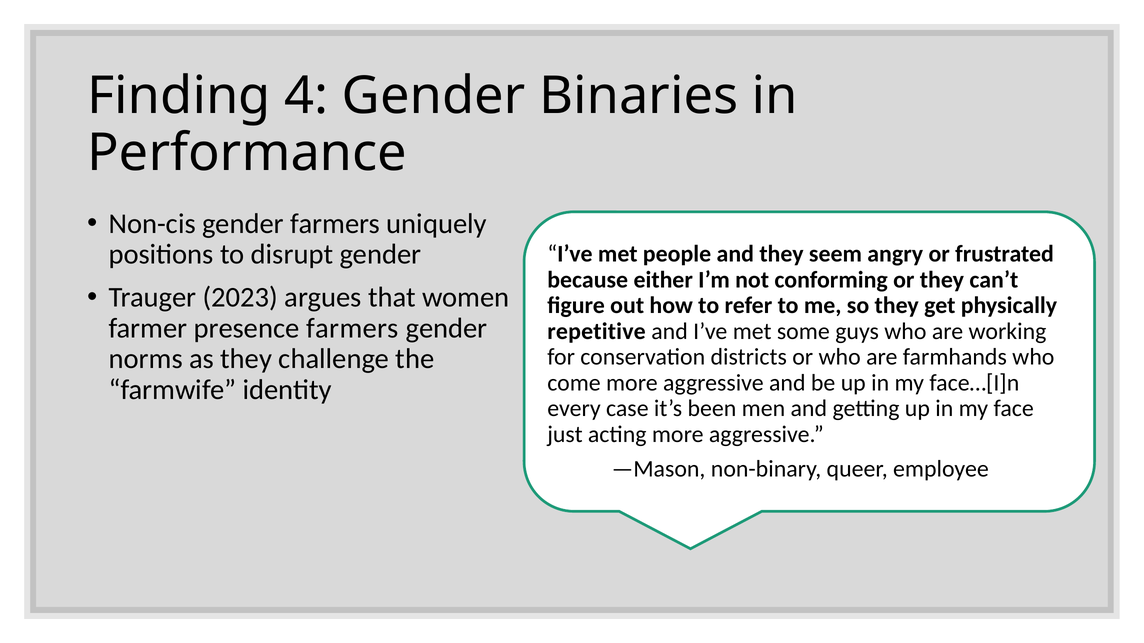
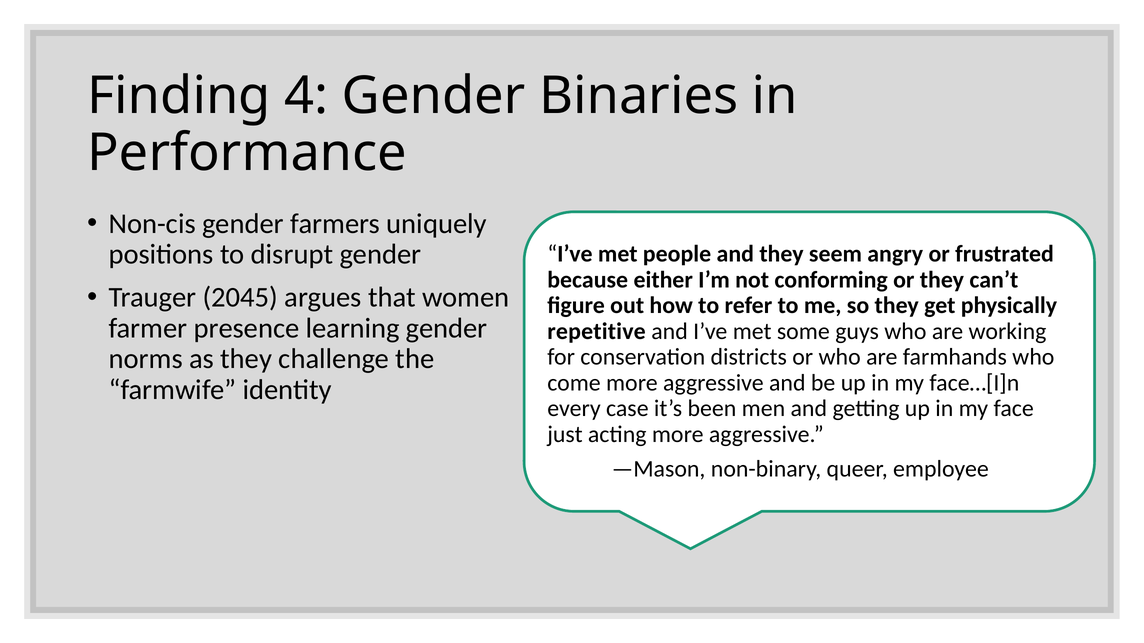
2023: 2023 -> 2045 (240, 298)
presence farmers: farmers -> learning (353, 328)
